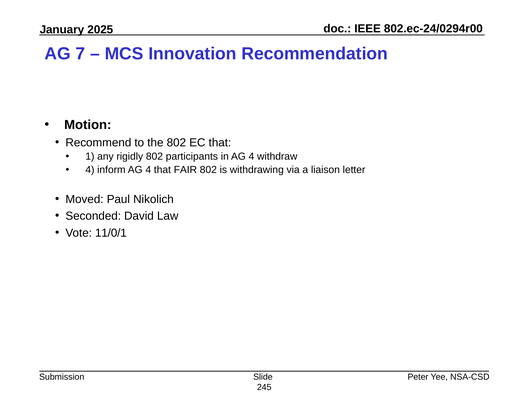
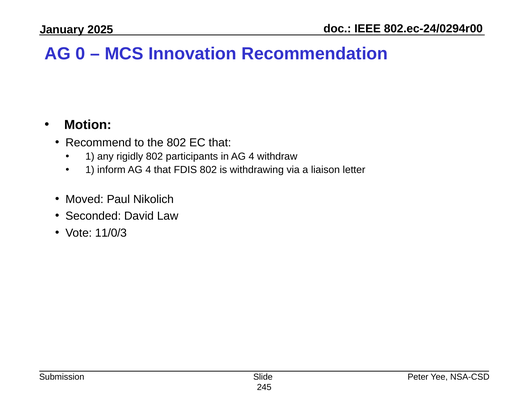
7: 7 -> 0 (80, 54)
4: 4 -> 1 (90, 170)
FAIR: FAIR -> FDIS (185, 170)
11/0/1: 11/0/1 -> 11/0/3 (111, 233)
